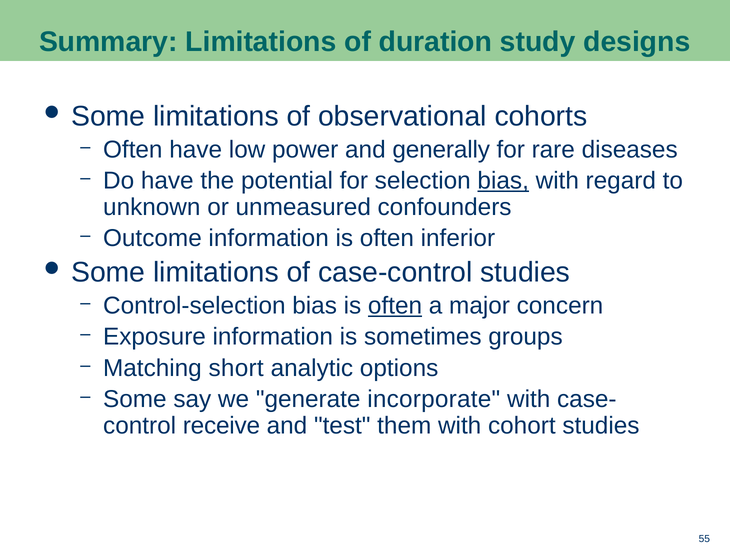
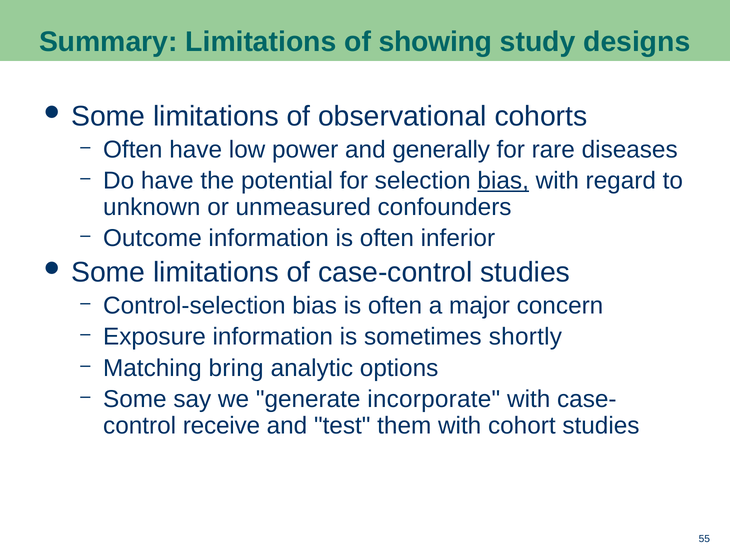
duration: duration -> showing (436, 42)
often underline: present -> none (395, 306)
groups: groups -> shortly (525, 337)
short: short -> bring (236, 368)
